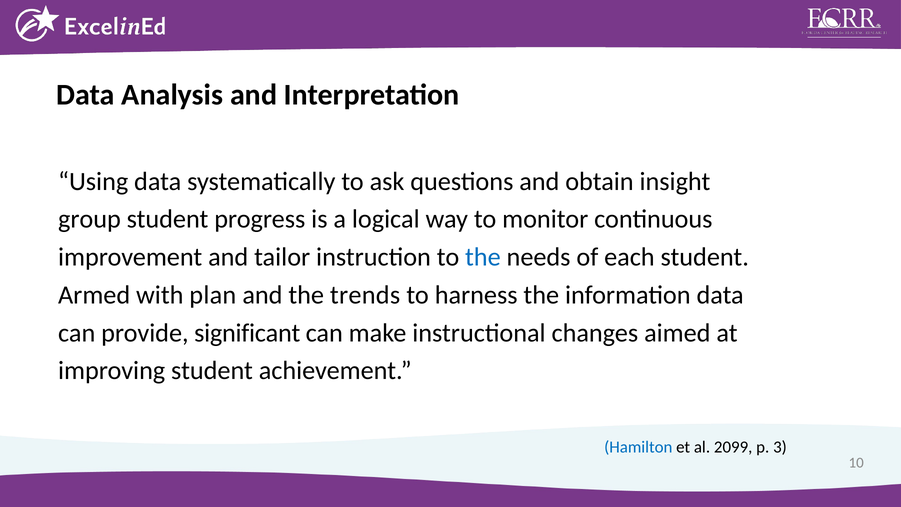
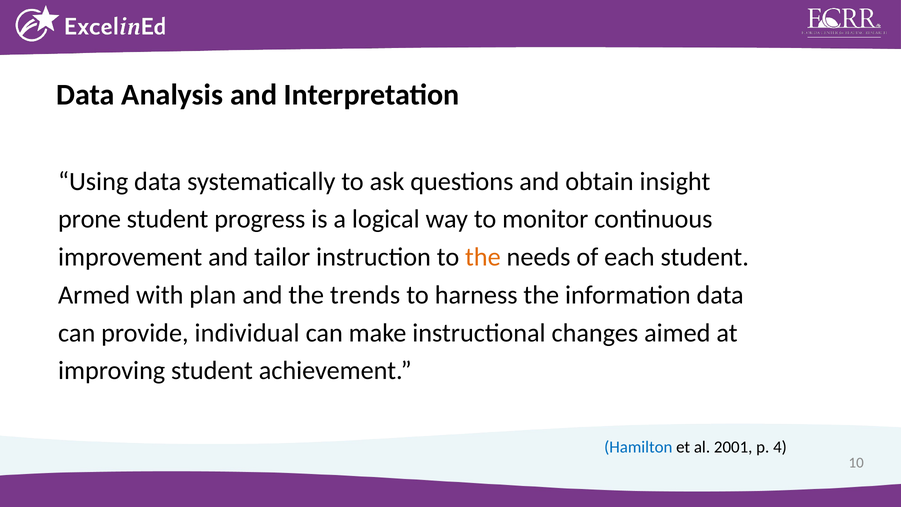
group: group -> prone (90, 219)
the colour: blue -> orange (483, 257)
significant: significant -> individual (247, 333)
2099: 2099 -> 2001 (733, 447)
3: 3 -> 4 (780, 447)
